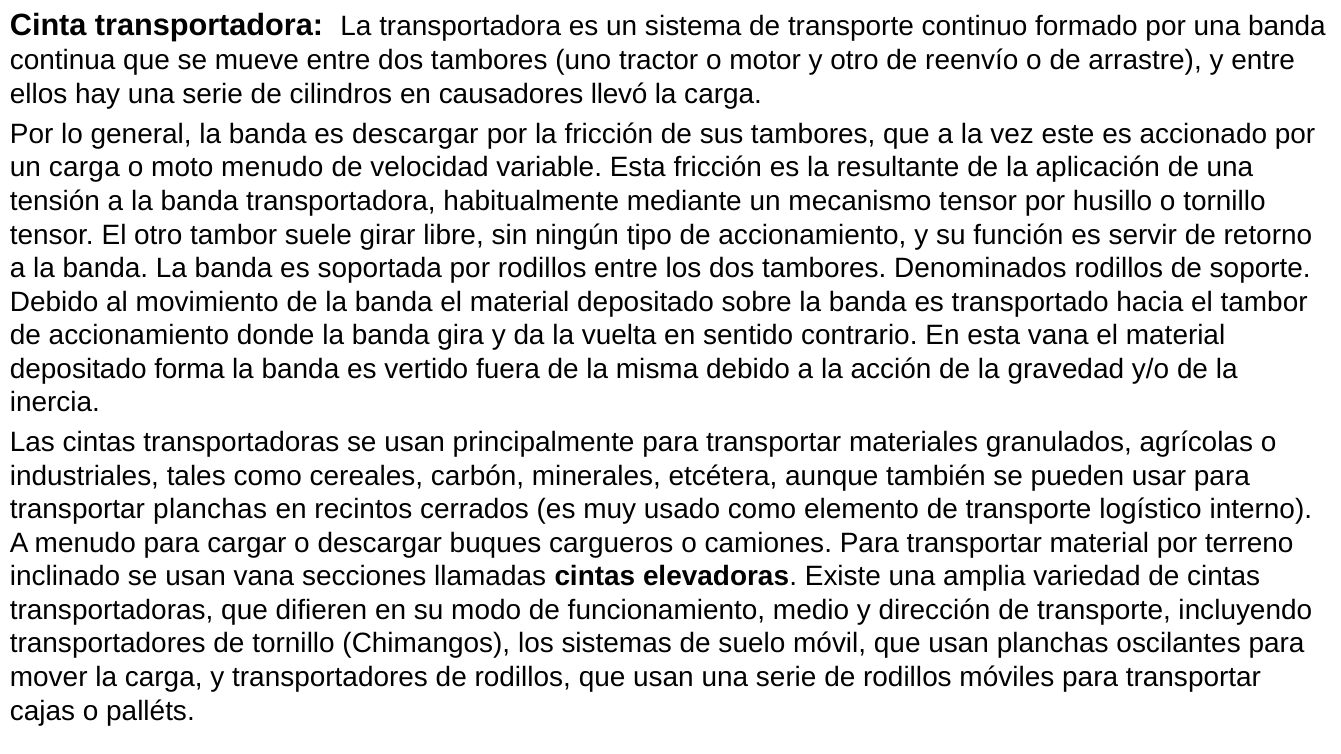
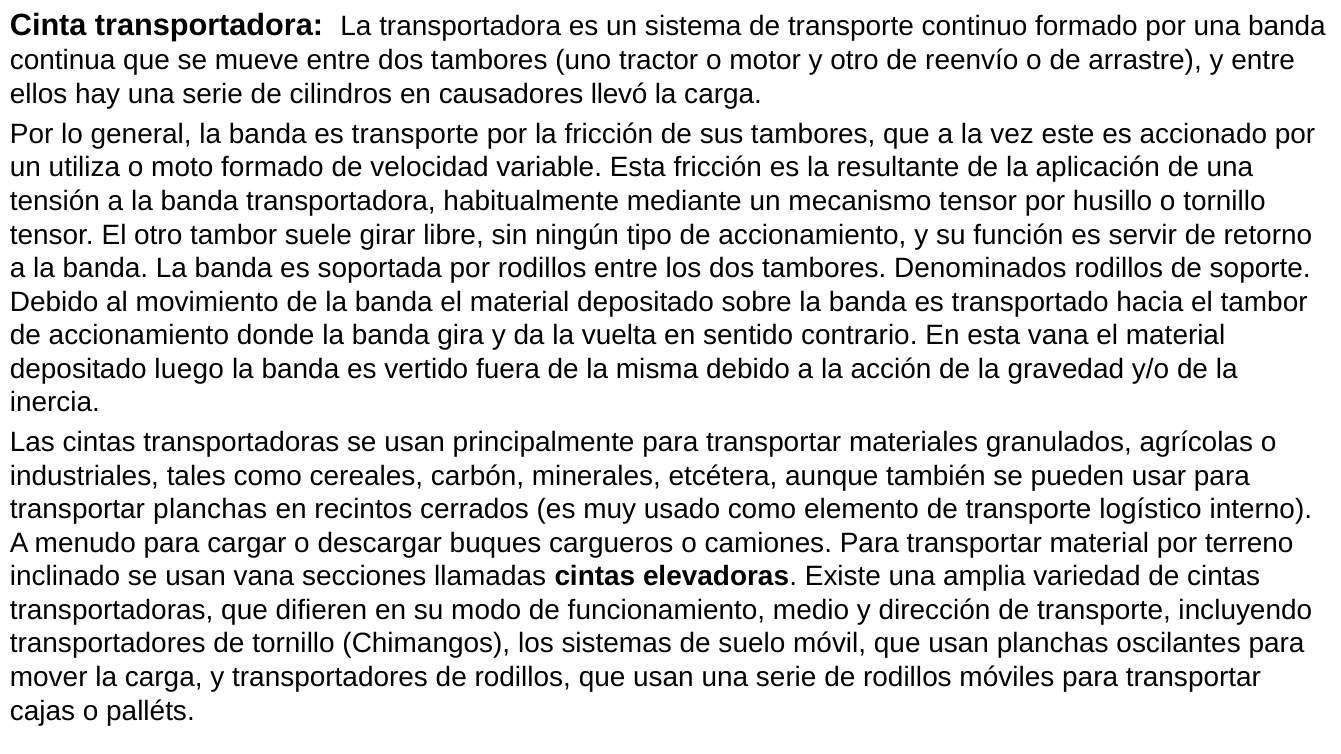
es descargar: descargar -> transporte (415, 134)
un carga: carga -> utiliza (84, 168)
moto menudo: menudo -> formado (272, 168)
forma: forma -> luego (189, 369)
